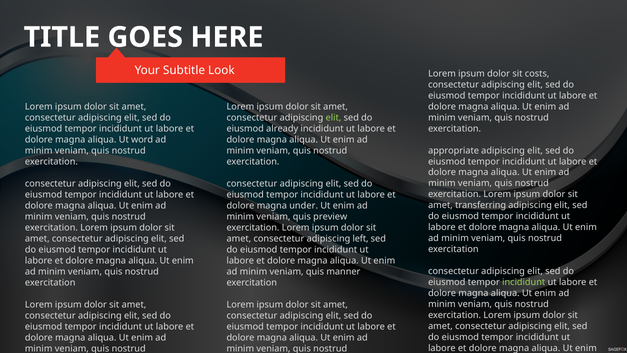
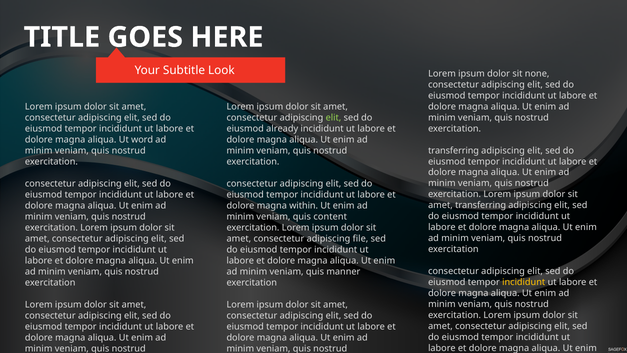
costs: costs -> none (537, 74)
appropriate: appropriate -> transferring (454, 150)
under: under -> within (304, 206)
preview: preview -> content (330, 217)
left: left -> file (360, 239)
incididunt colour: light green -> yellow (524, 282)
